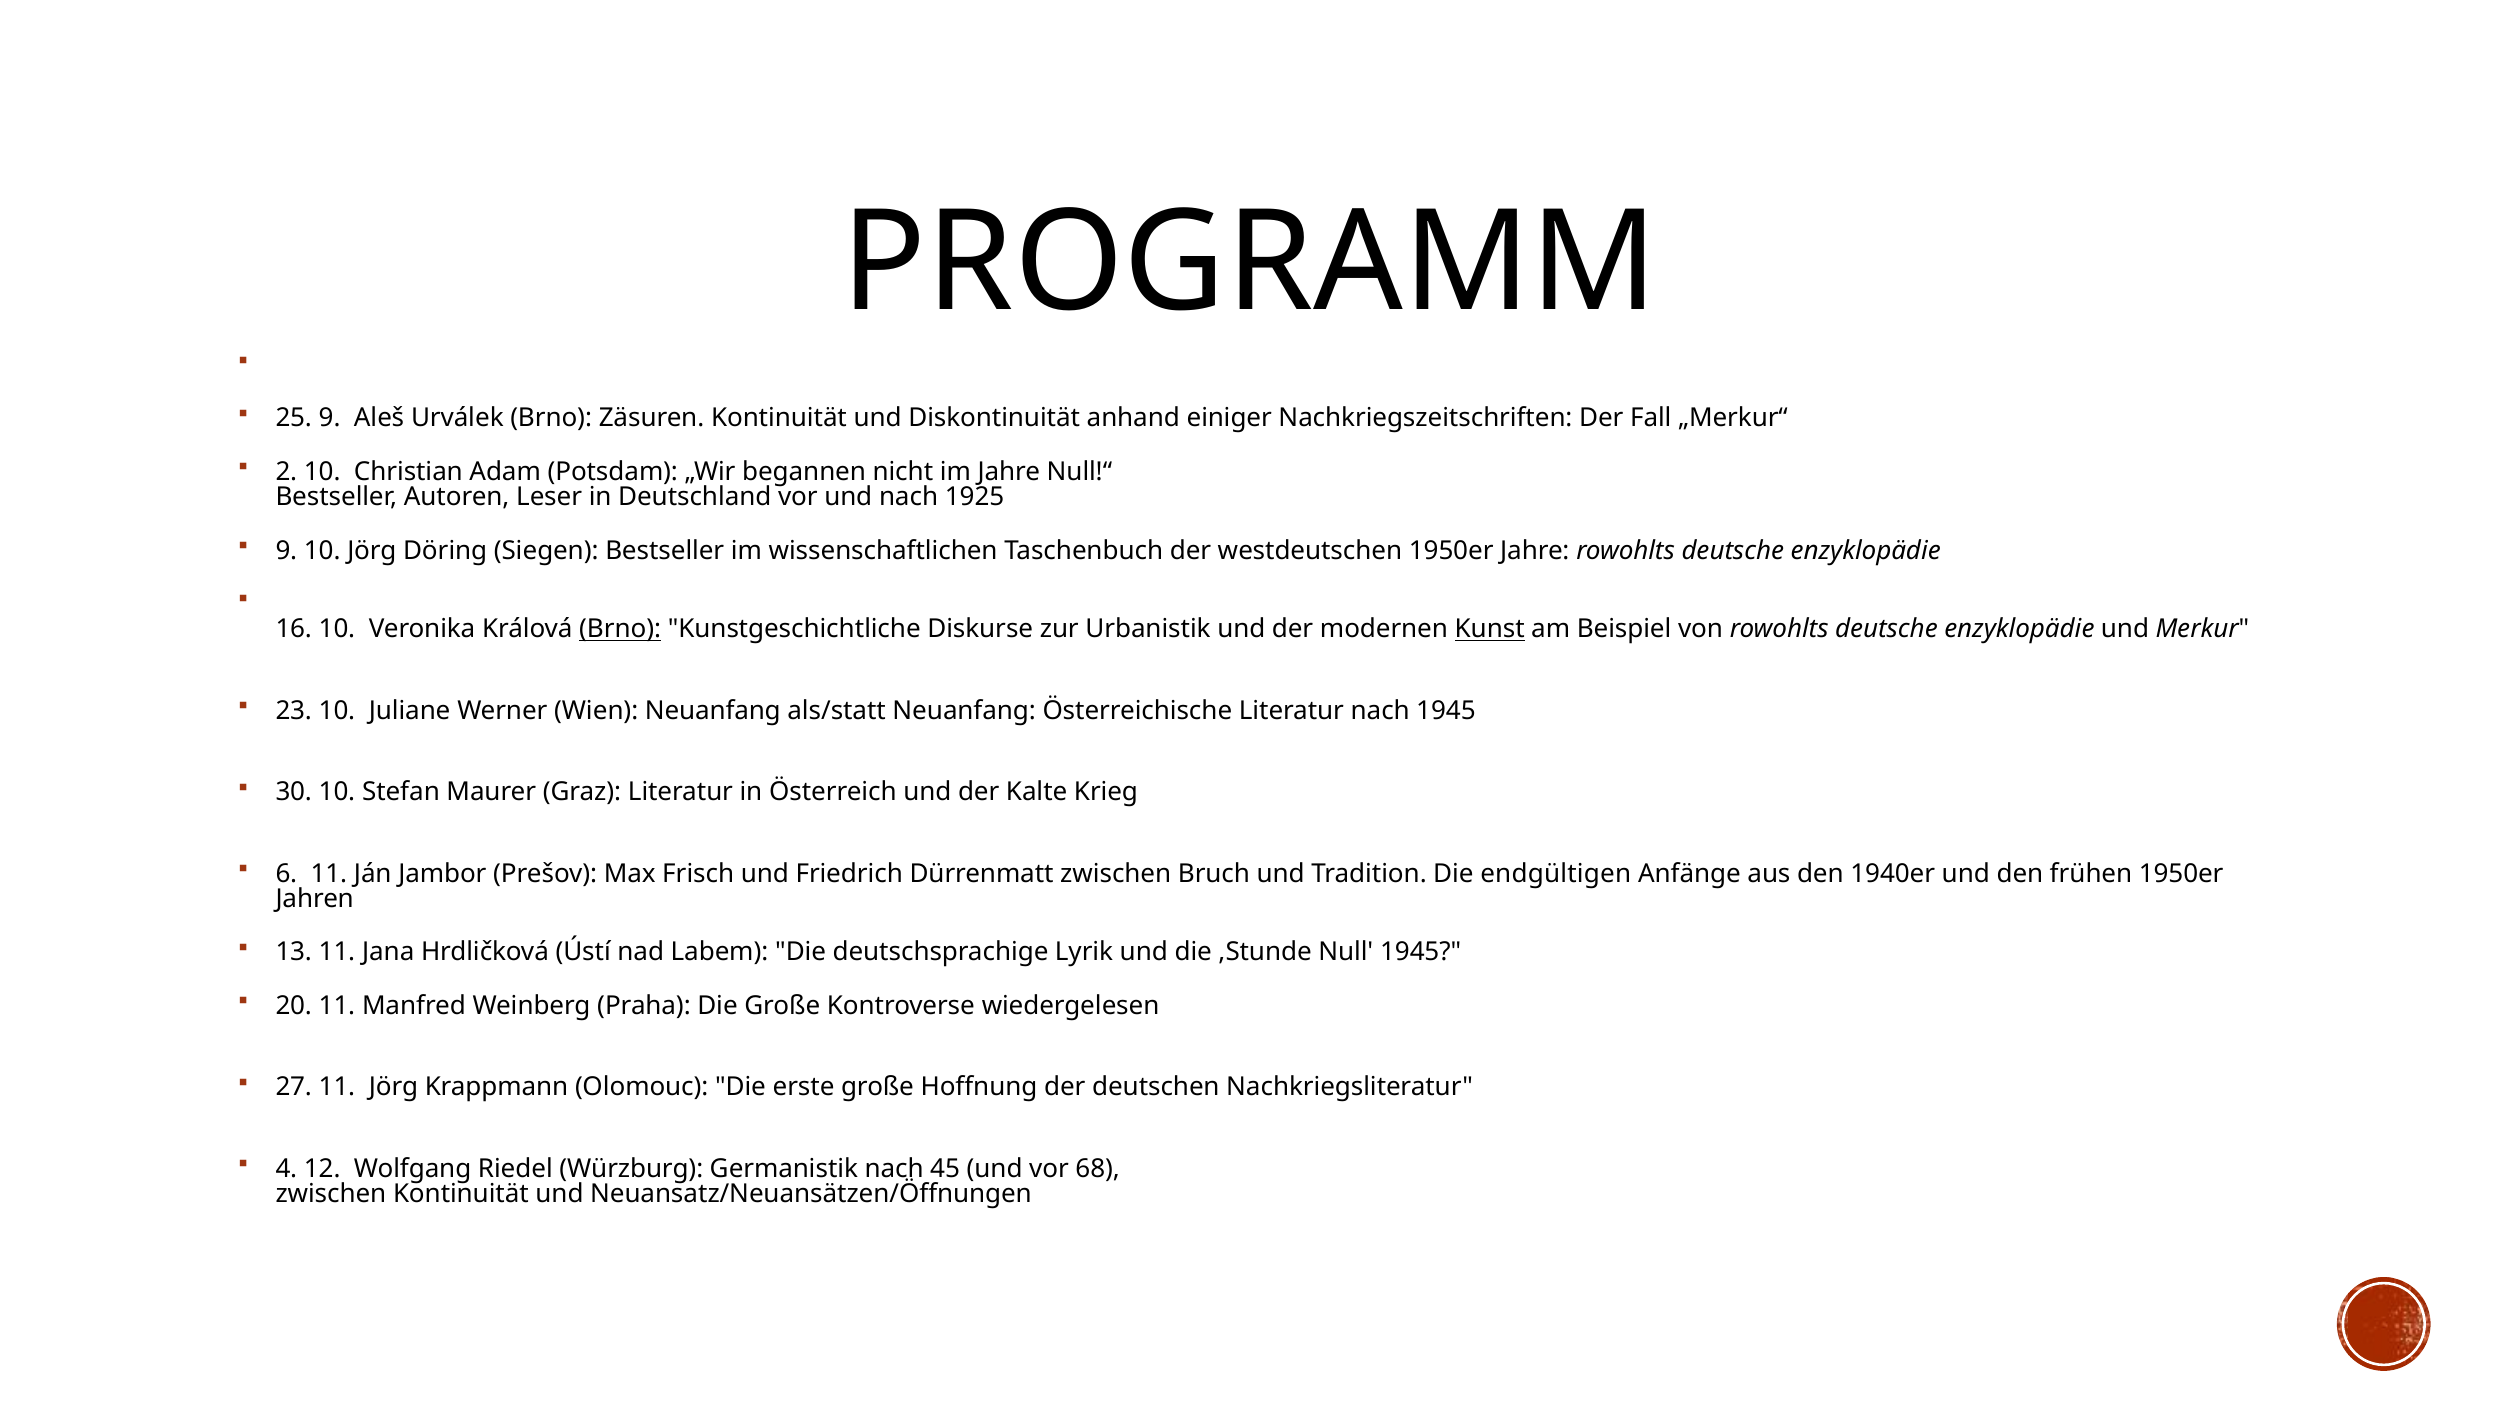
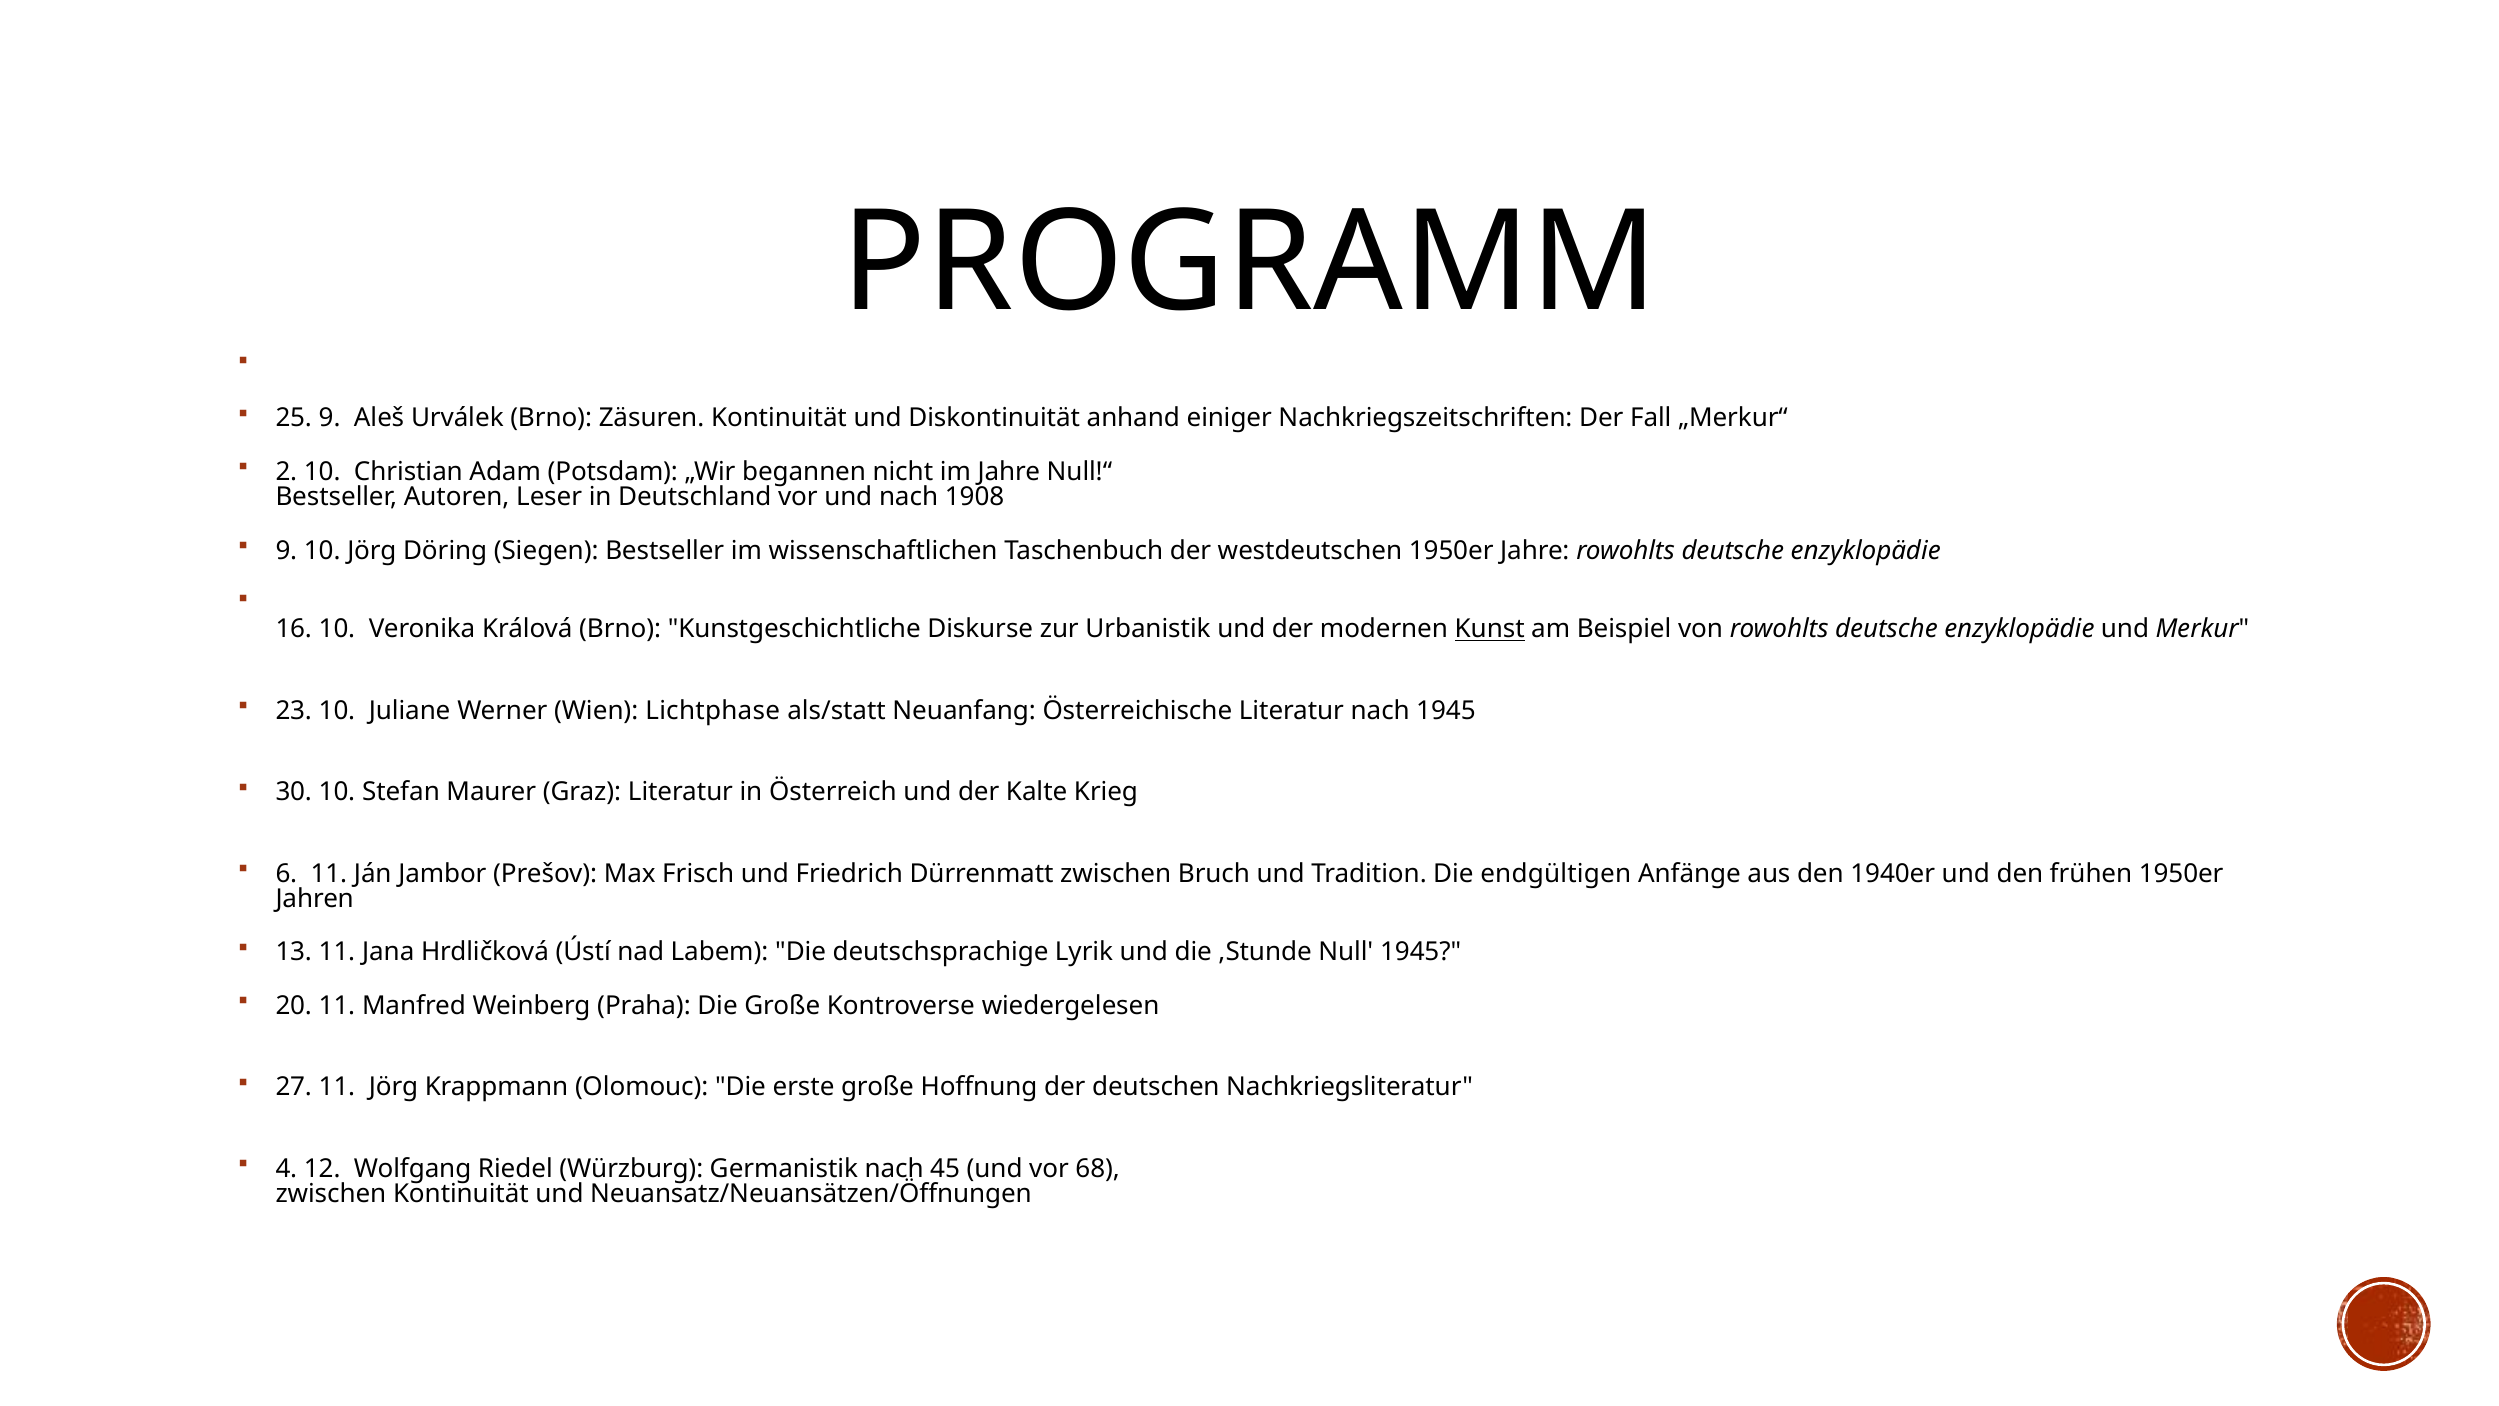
1925: 1925 -> 1908 (975, 497)
Brno underline: present -> none (620, 629)
Wien Neuanfang: Neuanfang -> Lichtphase (713, 710)
